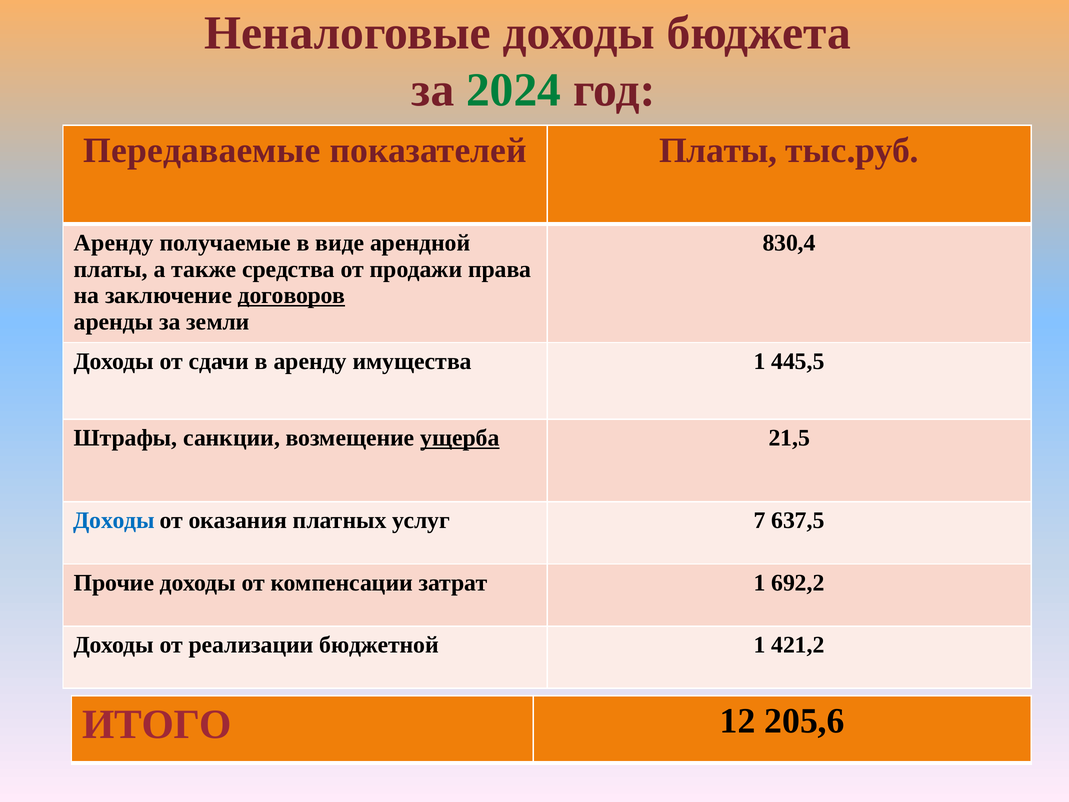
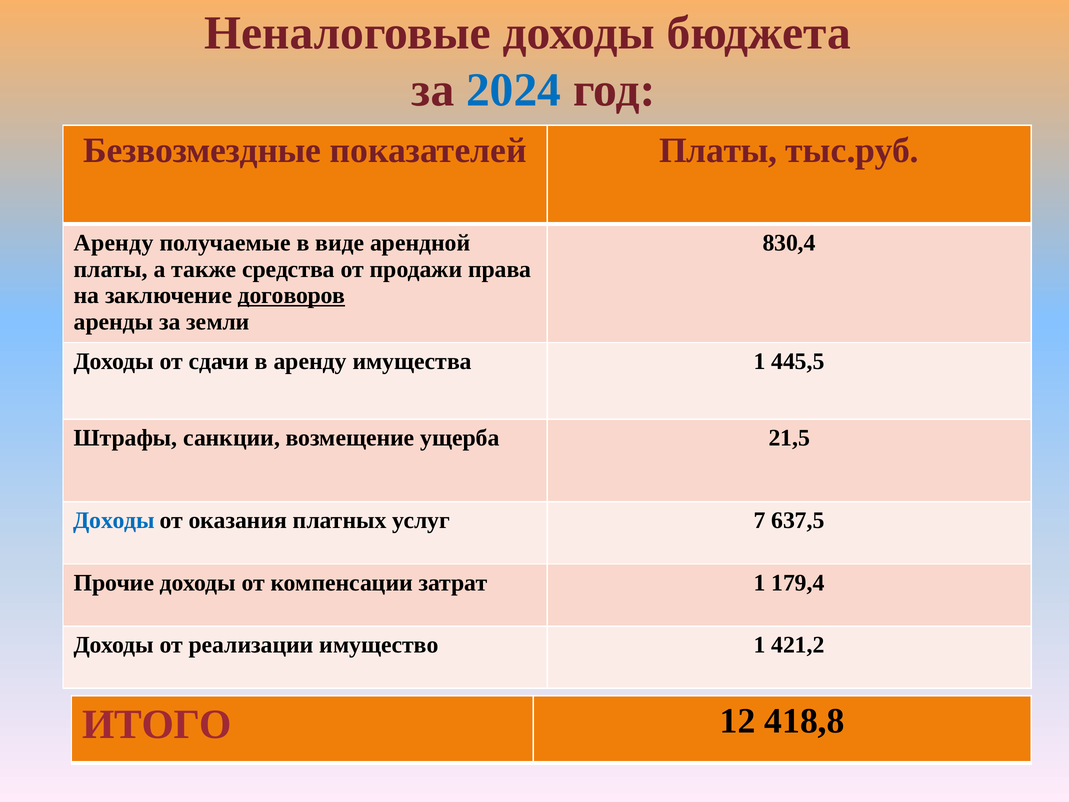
2024 colour: green -> blue (514, 90)
Передаваемые: Передаваемые -> Безвозмездные (202, 151)
ущерба underline: present -> none (460, 438)
692,2: 692,2 -> 179,4 (798, 583)
бюджетной: бюджетной -> имущество (379, 645)
205,6: 205,6 -> 418,8 (804, 721)
